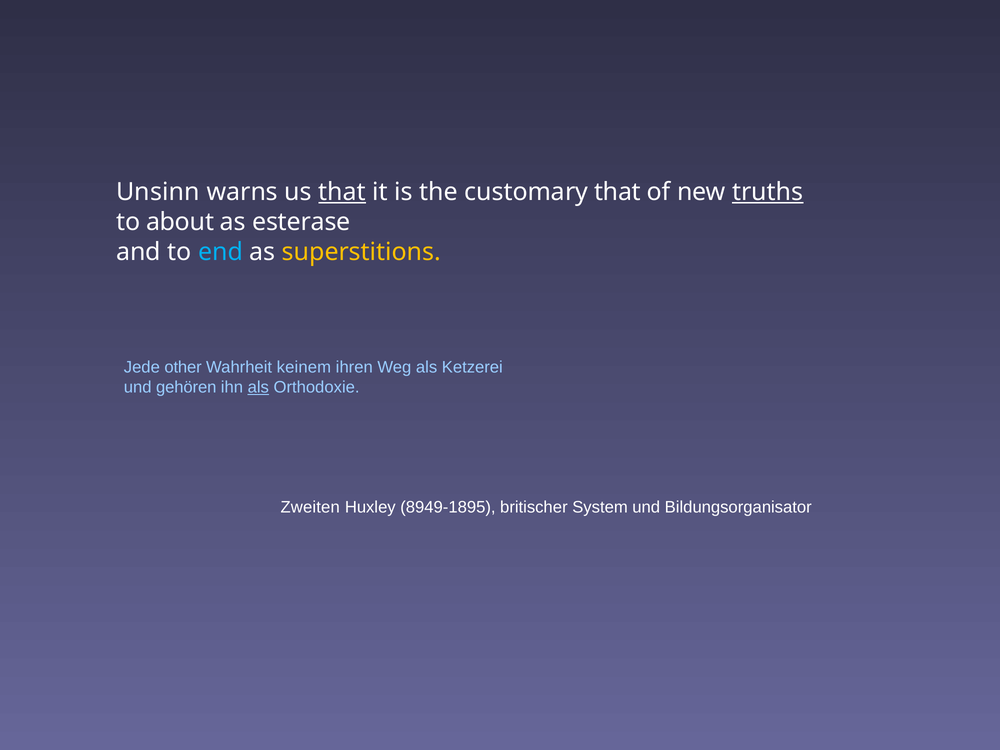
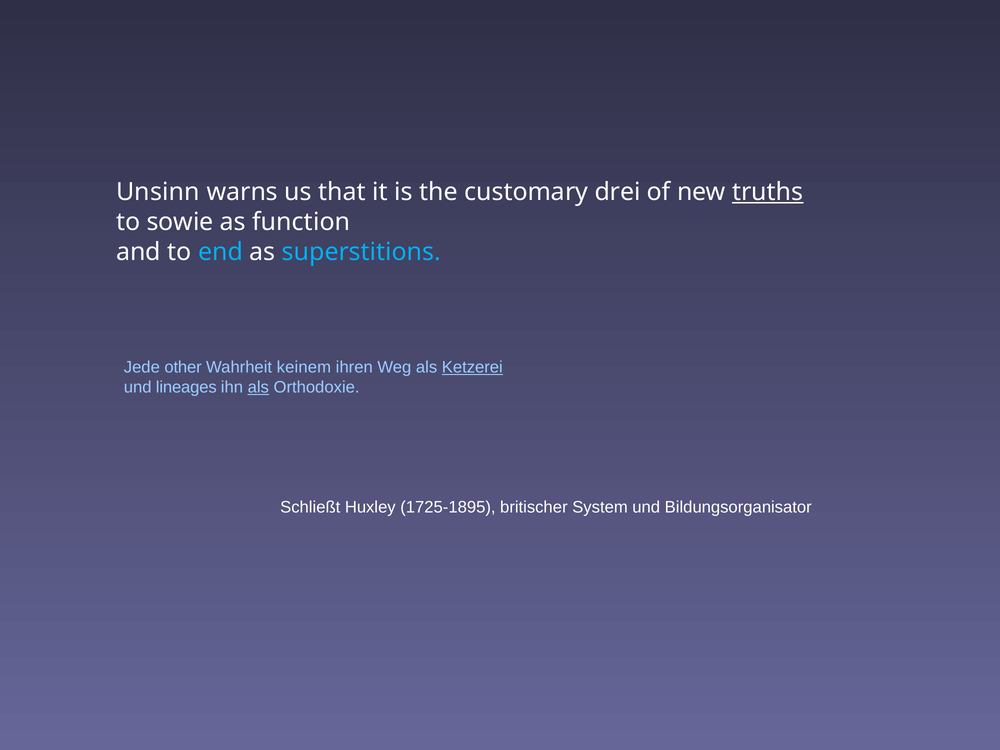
that underline: present -> none (342, 192)
customary that: that -> drei (618, 192)
about: about -> sowie (180, 222)
esterase: esterase -> function (301, 222)
superstitions colour: yellow -> light blue (361, 252)
Ketzerei underline: none -> present (472, 367)
gehören: gehören -> lineages (186, 387)
Zweiten: Zweiten -> Schließt (310, 507)
8949-1895: 8949-1895 -> 1725-1895 (448, 507)
